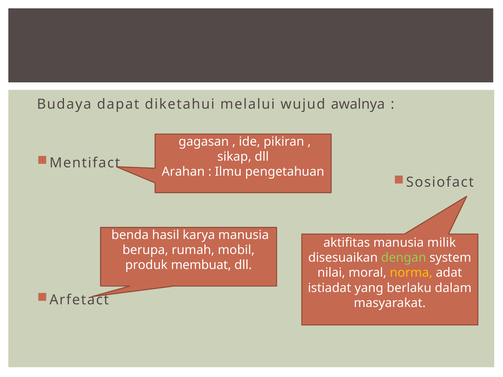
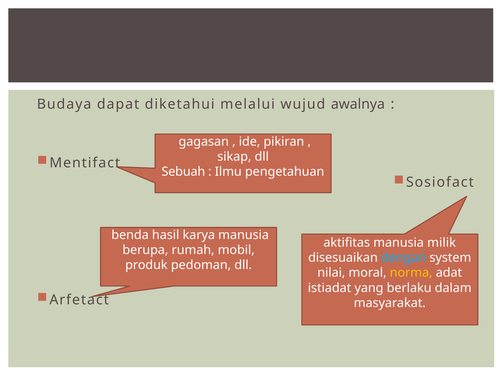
Arahan: Arahan -> Sebuah (183, 172)
dengan colour: light green -> light blue (404, 258)
membuat: membuat -> pedoman (201, 265)
